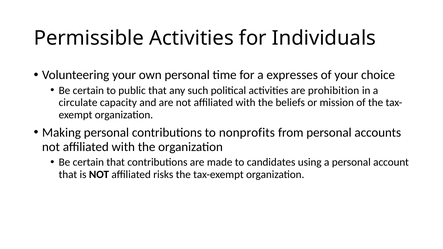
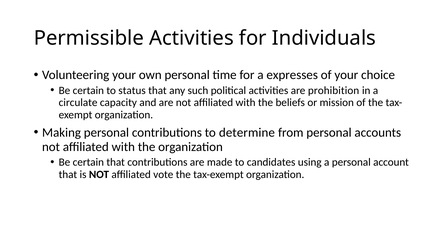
public: public -> status (132, 91)
nonprofits: nonprofits -> determine (247, 133)
risks: risks -> vote (163, 175)
